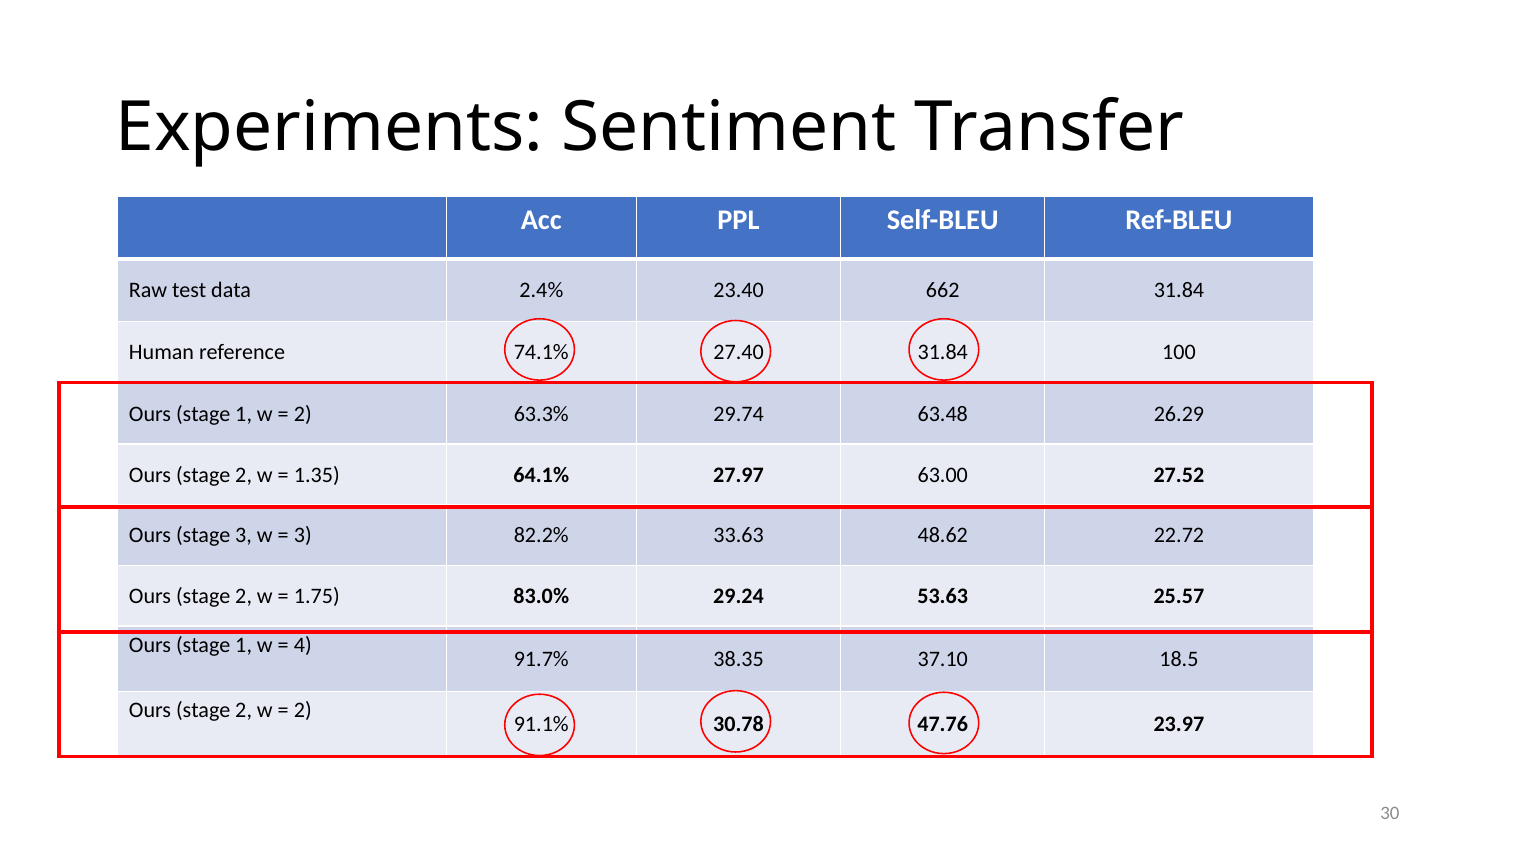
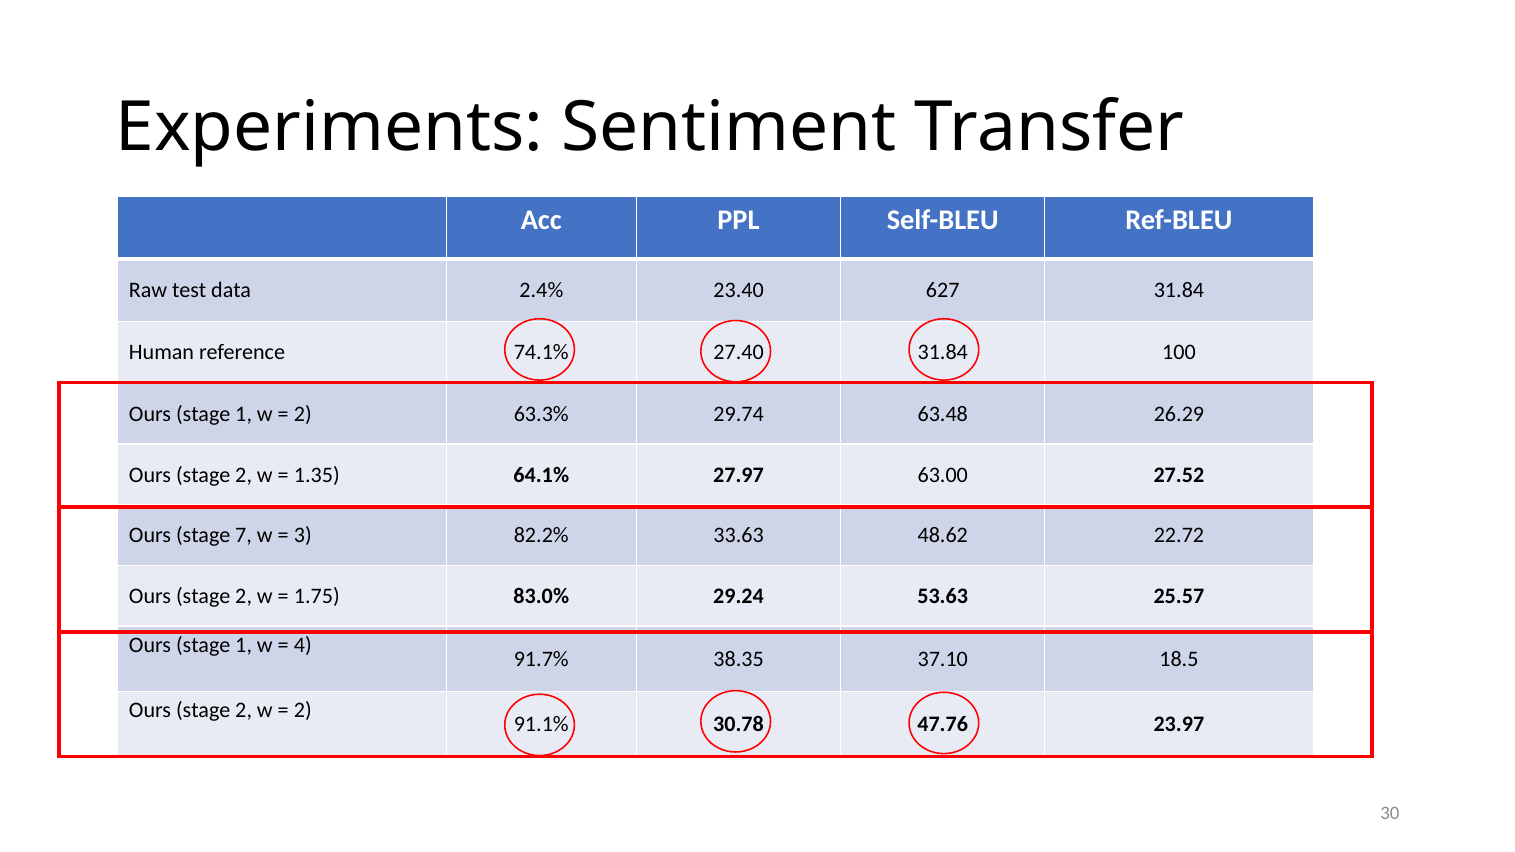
662: 662 -> 627 (943, 290)
stage 3: 3 -> 7 (244, 536)
